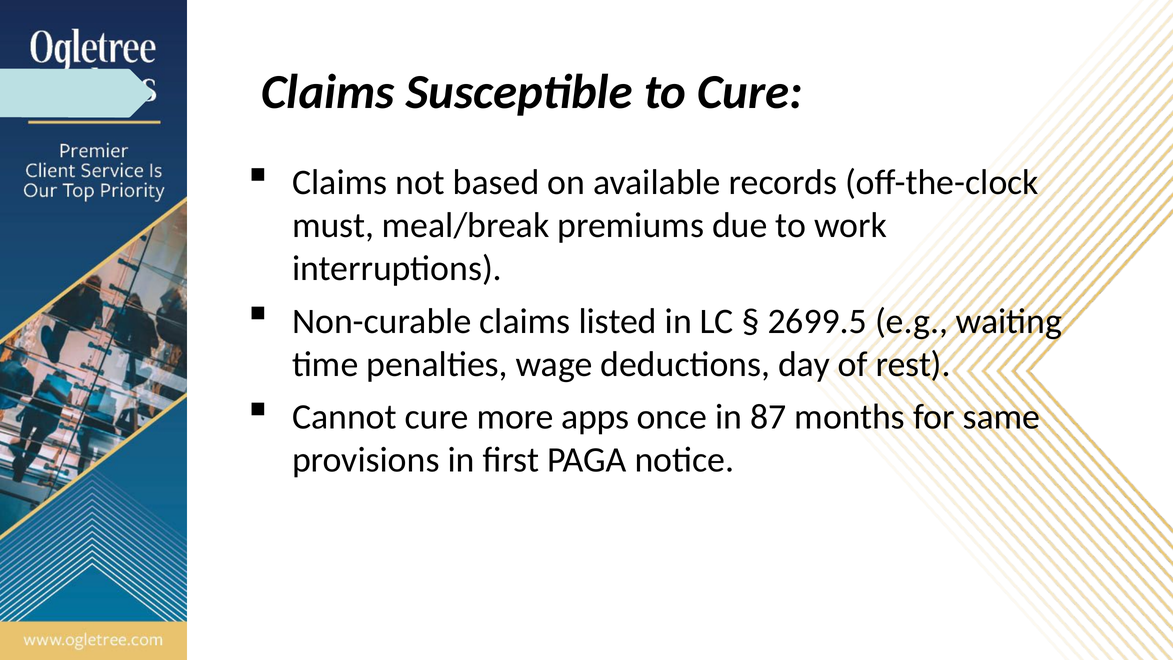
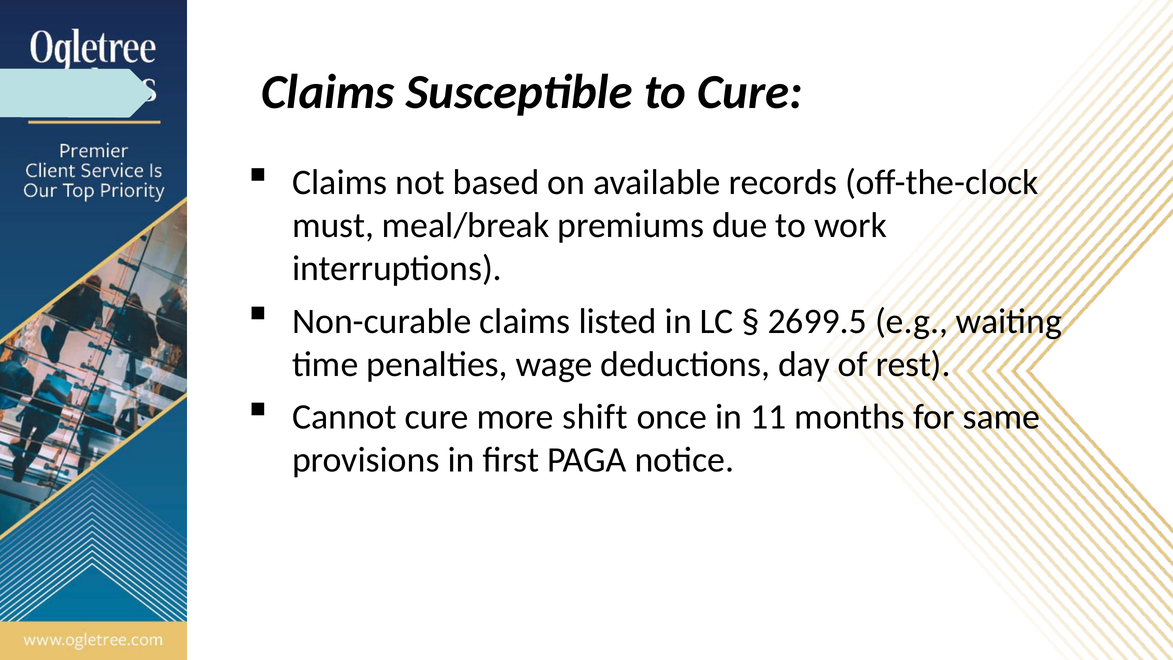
apps: apps -> shift (595, 417)
87: 87 -> 11 (768, 417)
